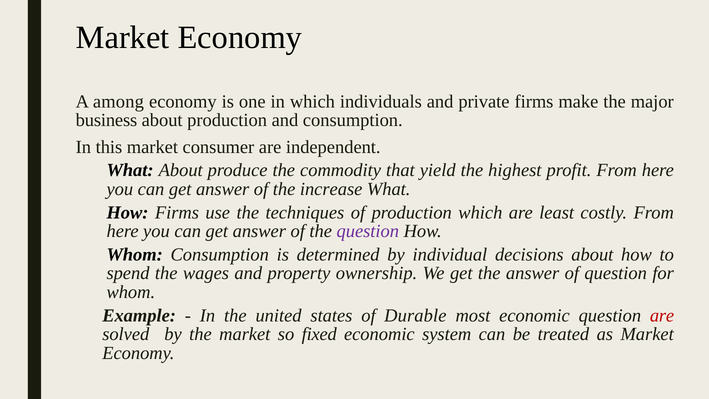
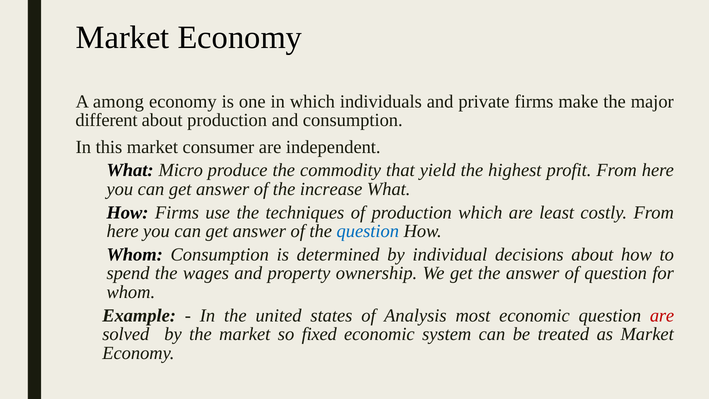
business: business -> different (106, 120)
What About: About -> Micro (181, 170)
question colour: purple -> blue (368, 231)
Durable: Durable -> Analysis (415, 315)
